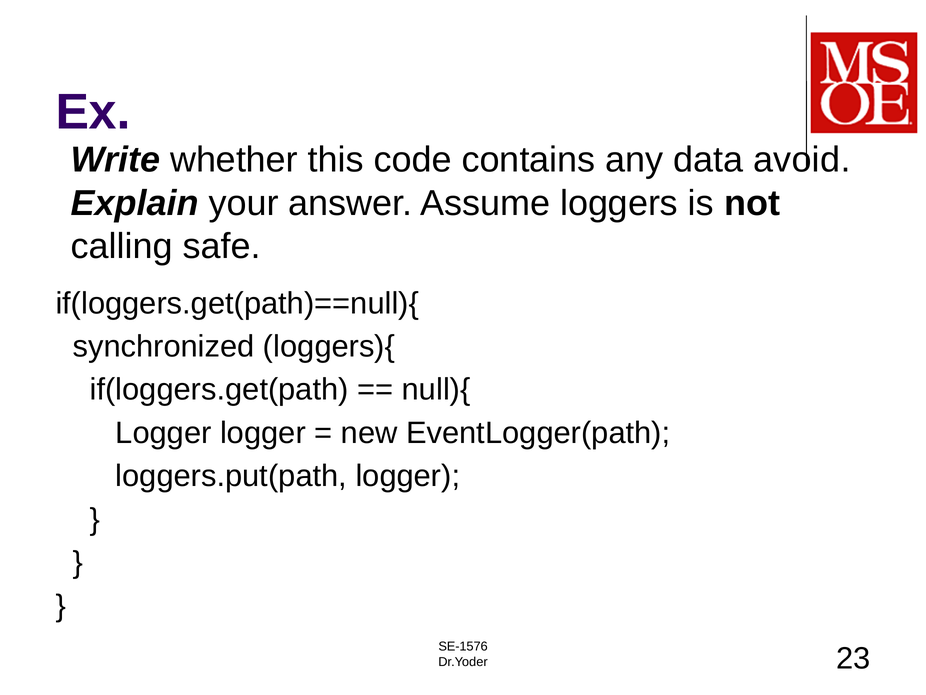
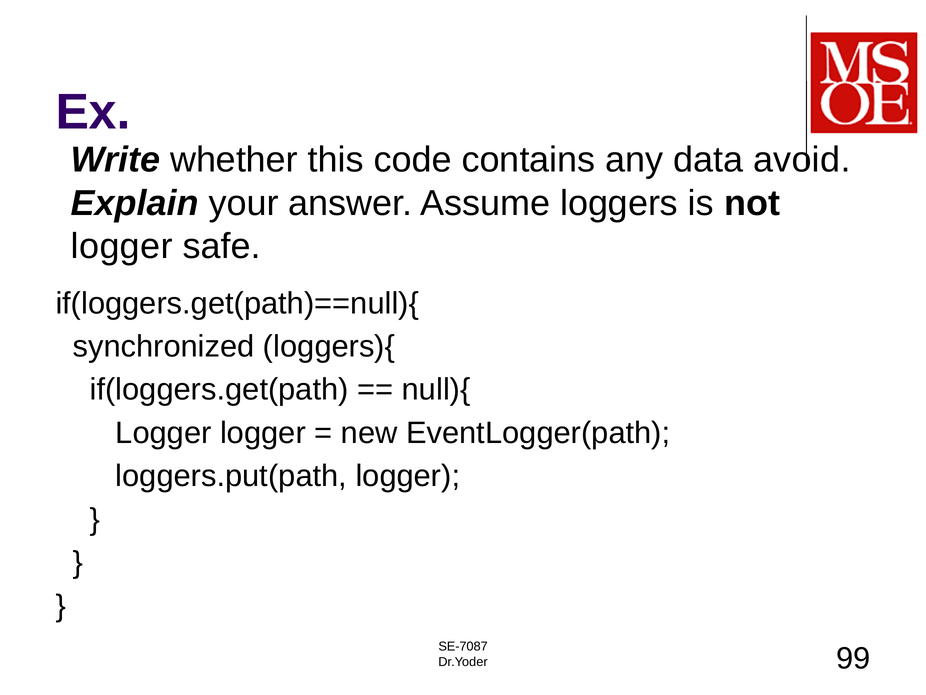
calling: calling -> logger (122, 246)
SE-1576: SE-1576 -> SE-7087 (463, 646)
23: 23 -> 99 (853, 658)
